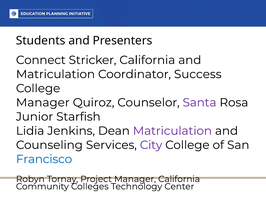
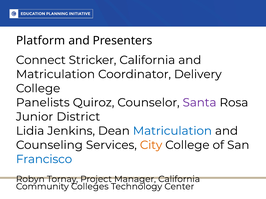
Students: Students -> Platform (41, 41)
Success: Success -> Delivery (198, 74)
Manager: Manager -> Panelists (43, 103)
Starfish: Starfish -> District (78, 117)
Matriculation colour: purple -> blue (172, 131)
City colour: purple -> orange (151, 145)
